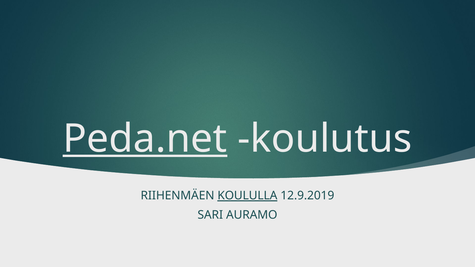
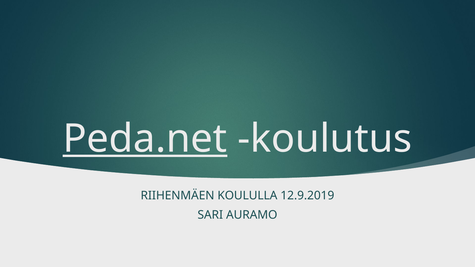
KOULULLA underline: present -> none (247, 196)
